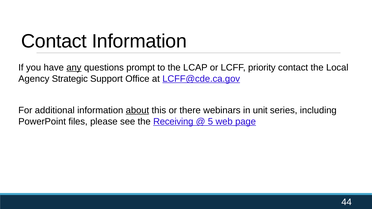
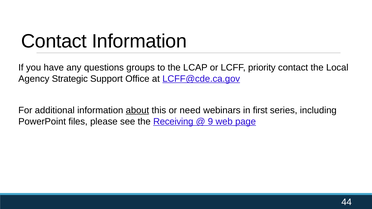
any underline: present -> none (74, 68)
prompt: prompt -> groups (141, 68)
there: there -> need (190, 110)
unit: unit -> first (260, 110)
5: 5 -> 9 (210, 122)
